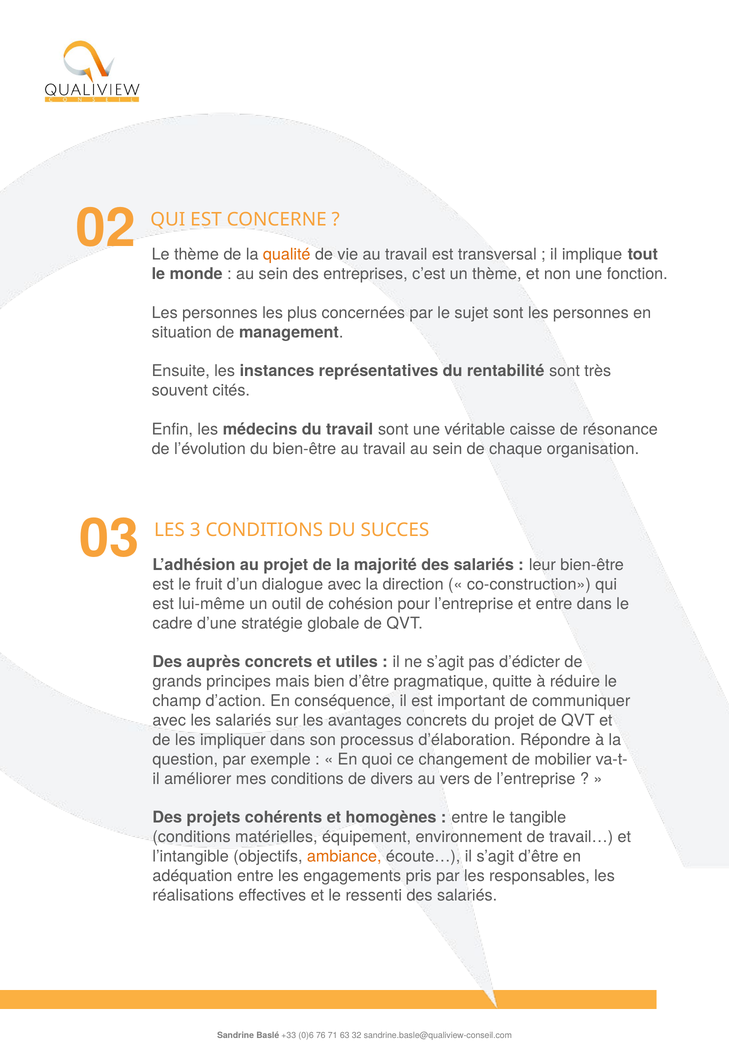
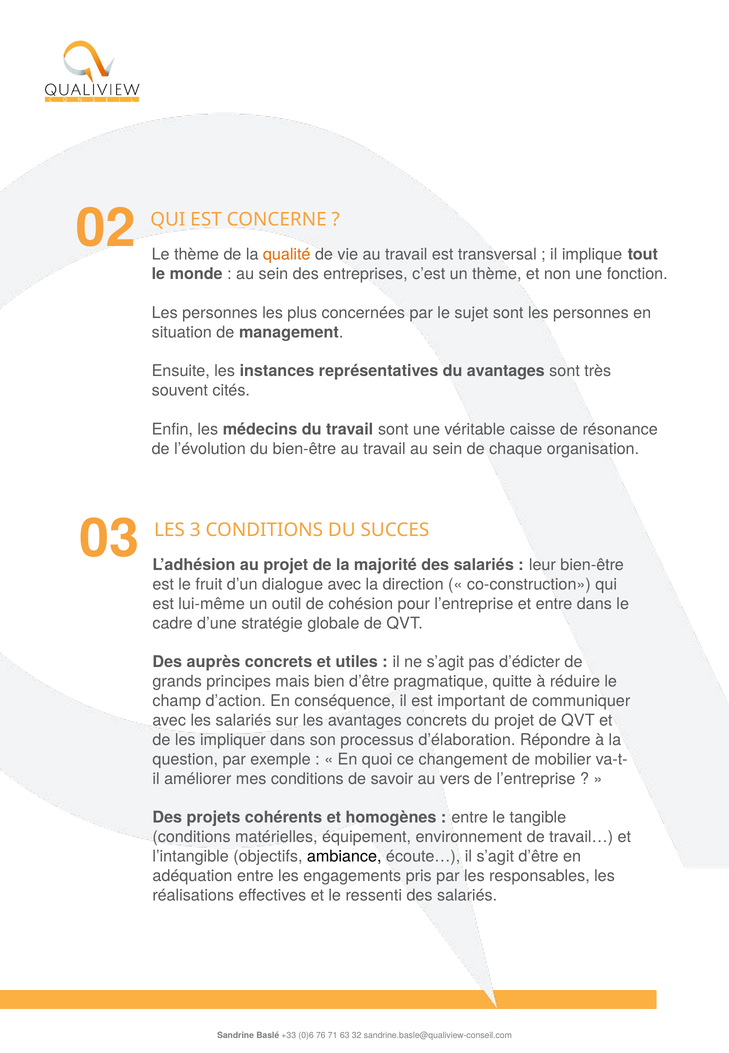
du rentabilité: rentabilité -> avantages (506, 371)
divers: divers -> savoir (392, 779)
ambiance colour: orange -> black (344, 856)
